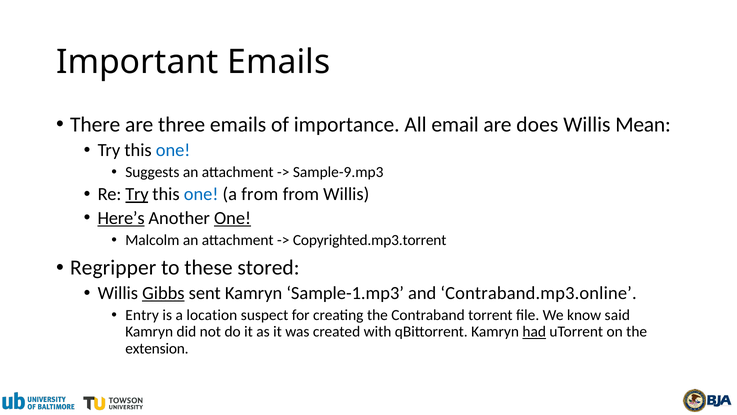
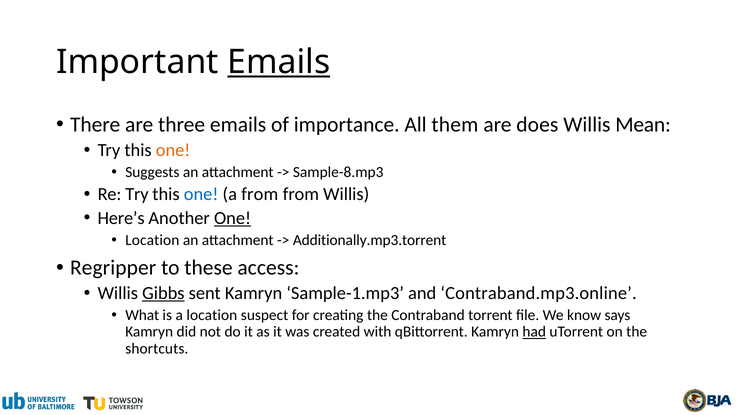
Emails underline: none -> present (279, 62)
email: email -> them (455, 125)
one colour: blue -> orange (173, 150)
Sample-9.mp3: Sample-9.mp3 -> Sample-8.mp3 (338, 172)
Try underline: present -> none (137, 194)
Here’s underline: present -> none (121, 218)
Malcolm: Malcolm -> Location (152, 240)
Copyrighted.mp3.torrent: Copyrighted.mp3.torrent -> Additionally.mp3.torrent (370, 240)
stored: stored -> access (268, 267)
Entry: Entry -> What (142, 315)
said: said -> says (617, 315)
extension: extension -> shortcuts (157, 348)
